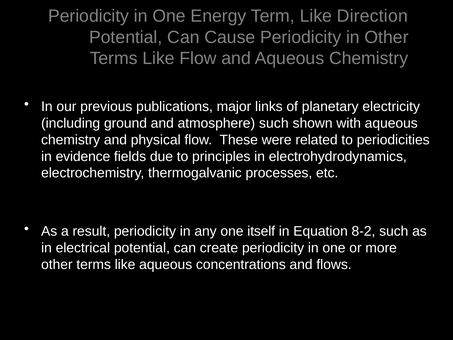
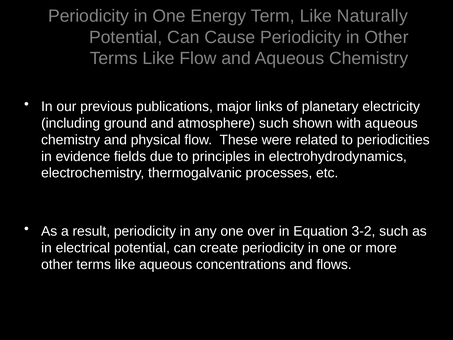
Direction: Direction -> Naturally (372, 16)
itself: itself -> over (261, 231)
8-2: 8-2 -> 3-2 (363, 231)
